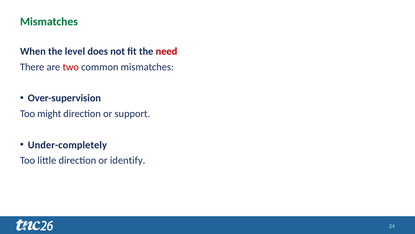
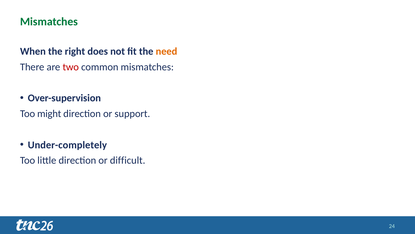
level: level -> right (75, 51)
need colour: red -> orange (166, 51)
identify: identify -> difficult (128, 160)
